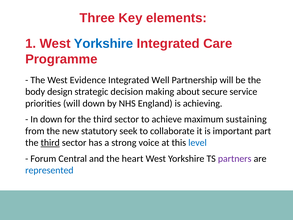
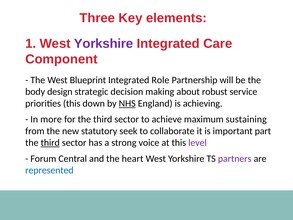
Yorkshire colour: blue -> purple (104, 44)
Programme: Programme -> Component (61, 59)
Evidence: Evidence -> Blueprint (88, 80)
Well: Well -> Role (160, 80)
secure: secure -> robust (215, 92)
priorities will: will -> this (72, 103)
NHS underline: none -> present (127, 103)
In down: down -> more (51, 119)
level colour: blue -> purple (198, 143)
